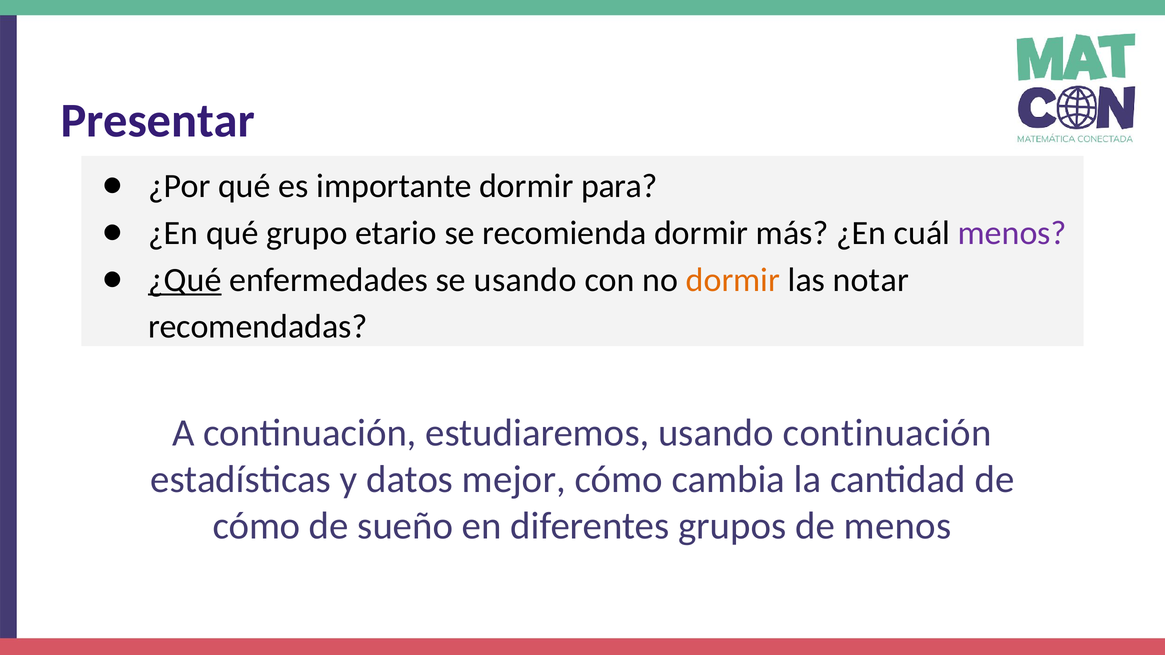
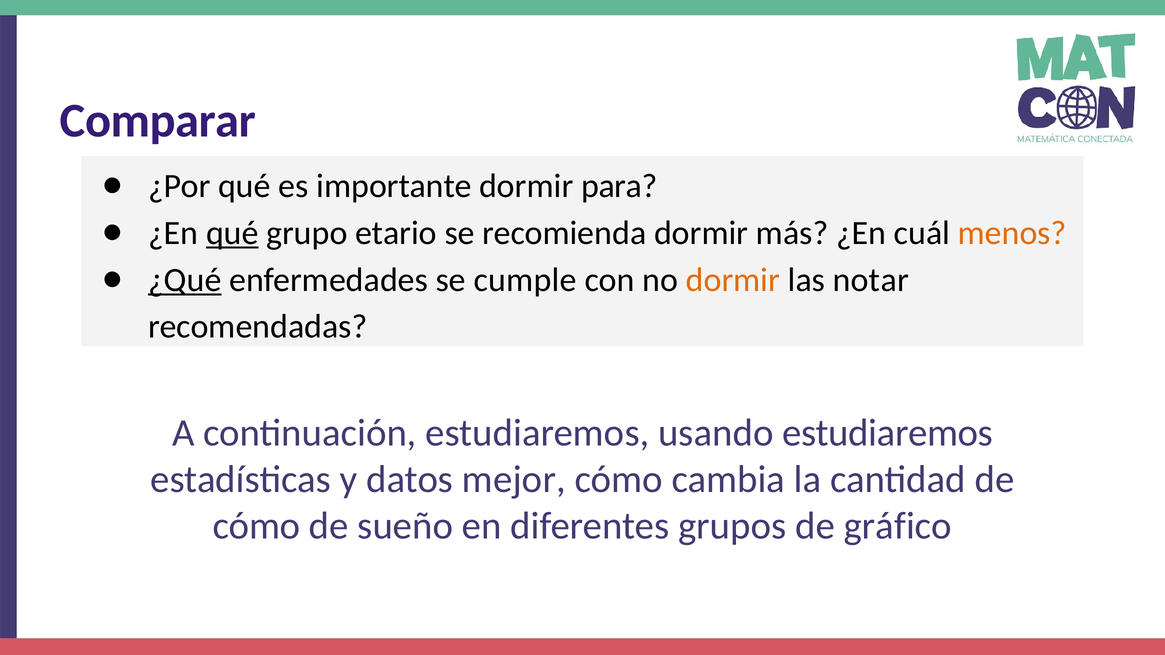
Presentar: Presentar -> Comparar (158, 121)
qué underline: none -> present (232, 233)
menos colour: purple -> orange (1012, 233)
se usando: usando -> cumple (525, 280)
usando continuación: continuación -> estudiaremos (888, 433)
de menos: menos -> gráfico (898, 526)
